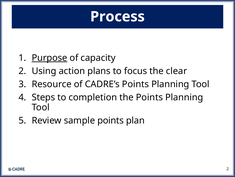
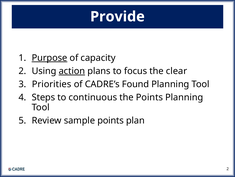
Process: Process -> Provide (117, 17)
action underline: none -> present (72, 71)
Resource: Resource -> Priorities (52, 84)
CADRE’s Points: Points -> Found (136, 84)
completion: completion -> continuous (93, 97)
